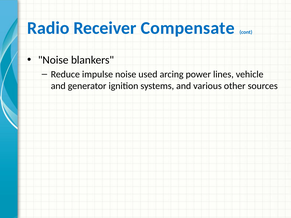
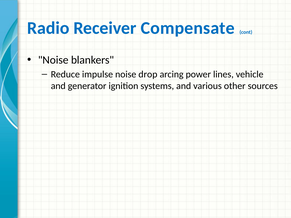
used: used -> drop (148, 74)
